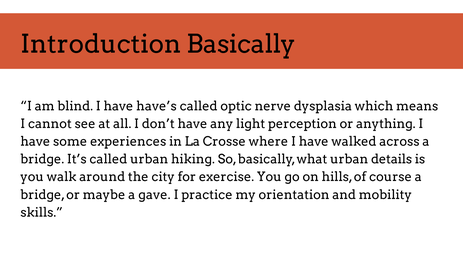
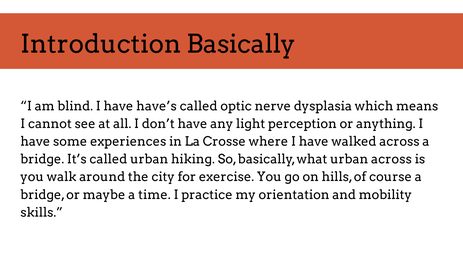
urban details: details -> across (391, 160)
gave: gave -> time (154, 195)
